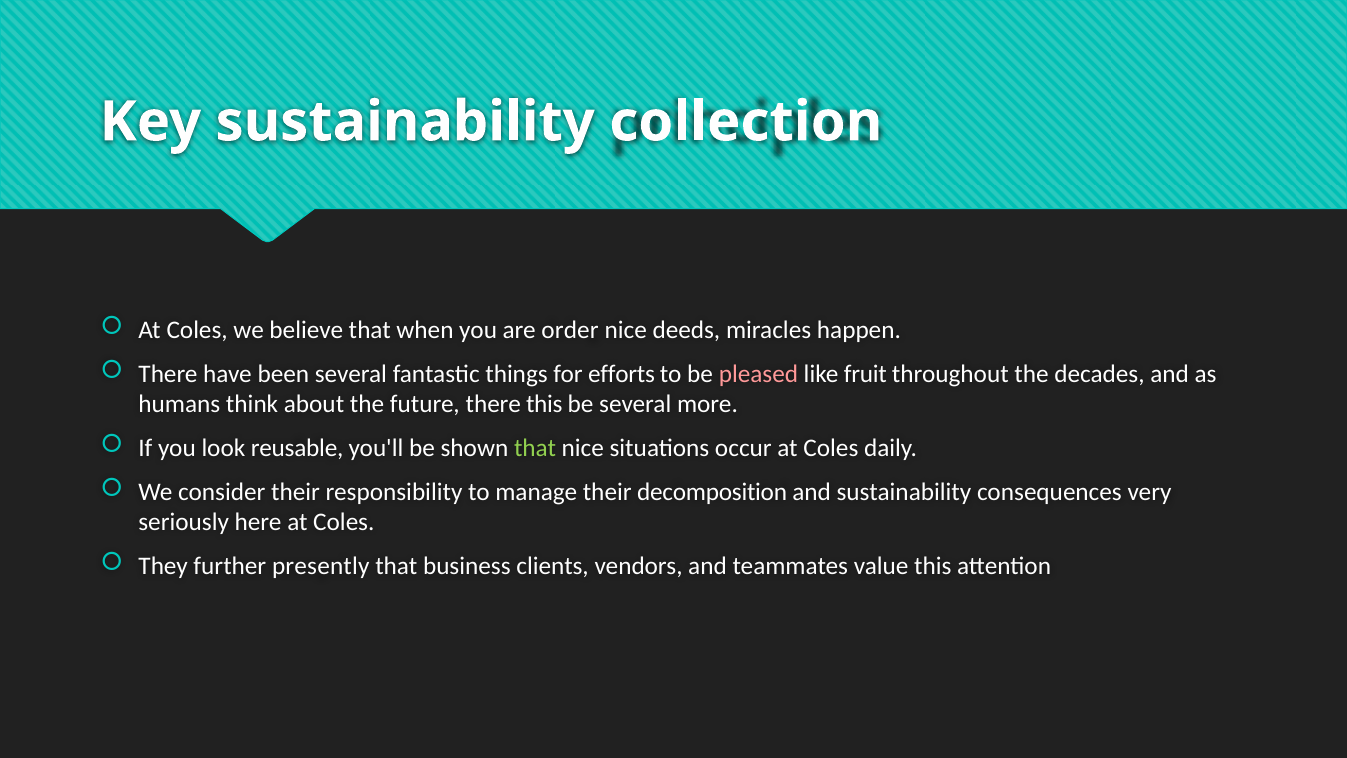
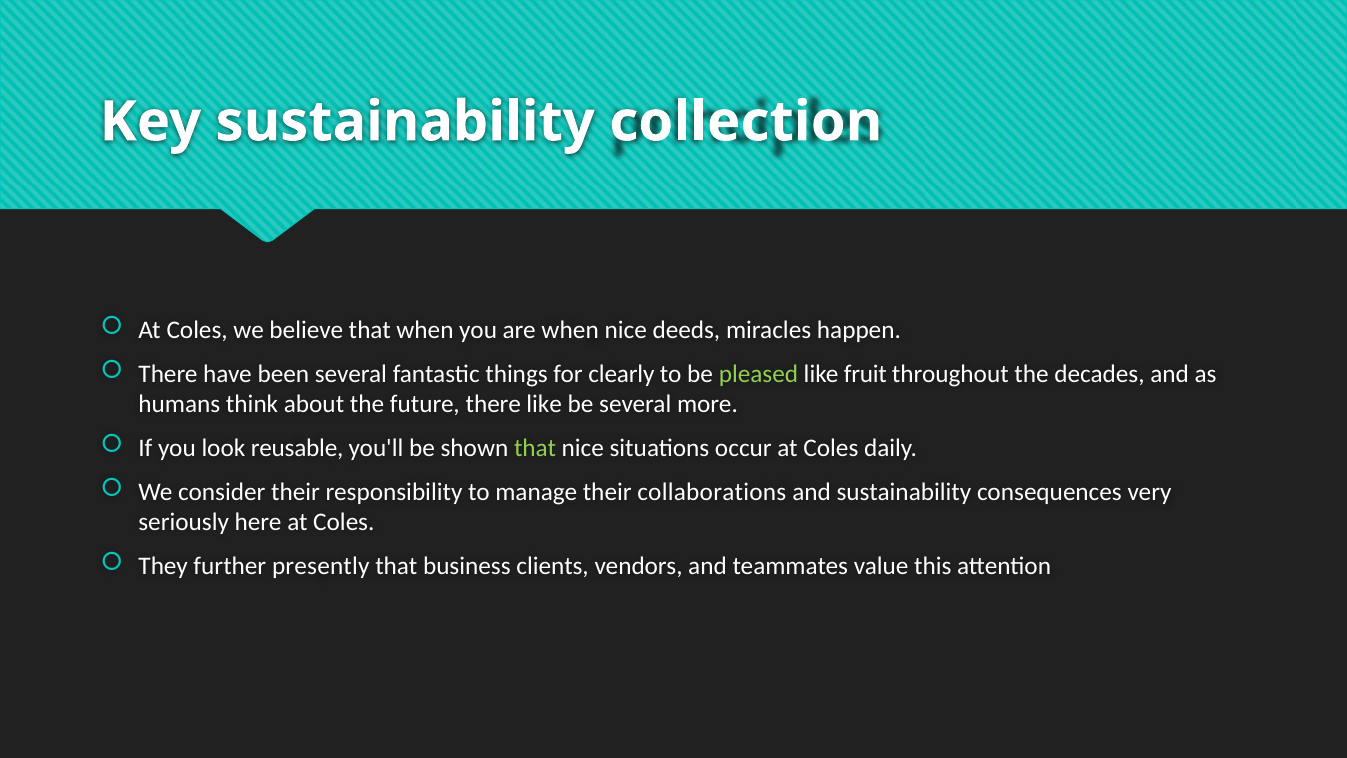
are order: order -> when (570, 330)
efforts: efforts -> clearly (621, 374)
pleased colour: pink -> light green (758, 374)
there this: this -> like (544, 404)
decomposition: decomposition -> collaborations (712, 492)
